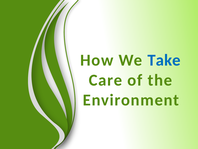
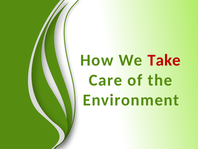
Take colour: blue -> red (164, 60)
